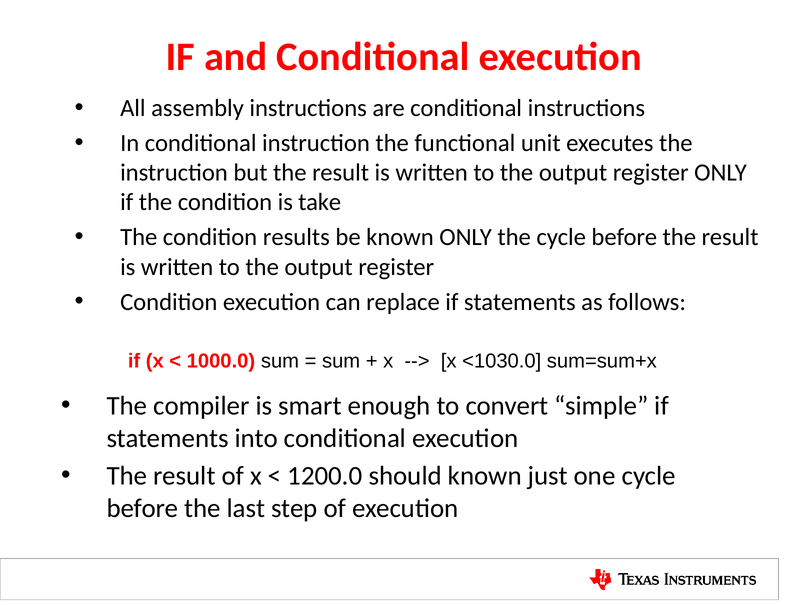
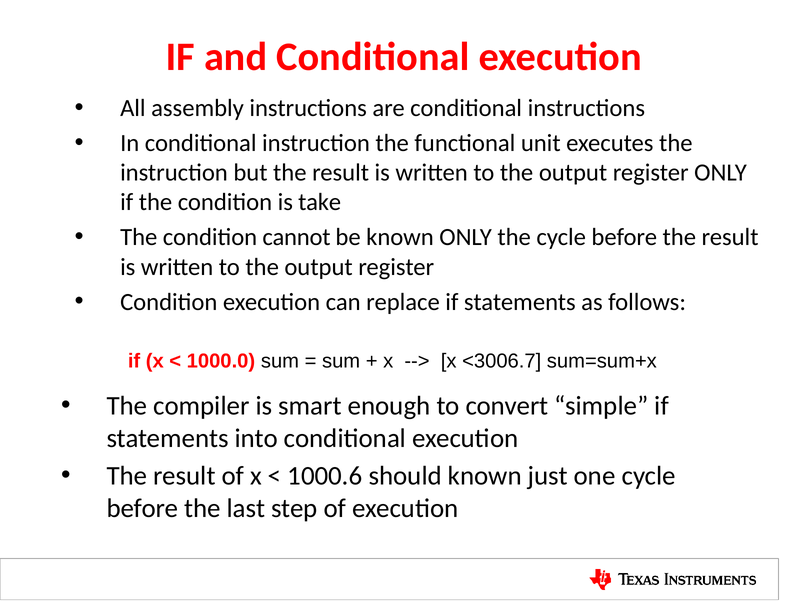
results: results -> cannot (296, 237)
<1030.0: <1030.0 -> <3006.7 (502, 361)
1200.0: 1200.0 -> 1000.6 (325, 476)
